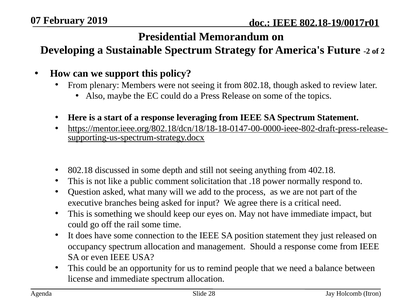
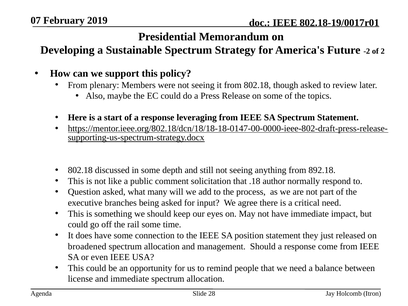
402.18: 402.18 -> 892.18 (322, 170)
power: power -> author (274, 181)
occupancy: occupancy -> broadened (87, 246)
